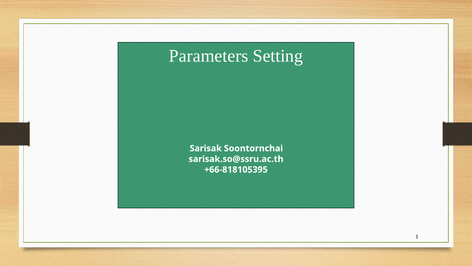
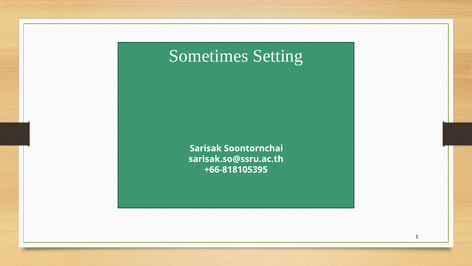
Parameters: Parameters -> Sometimes (209, 56)
